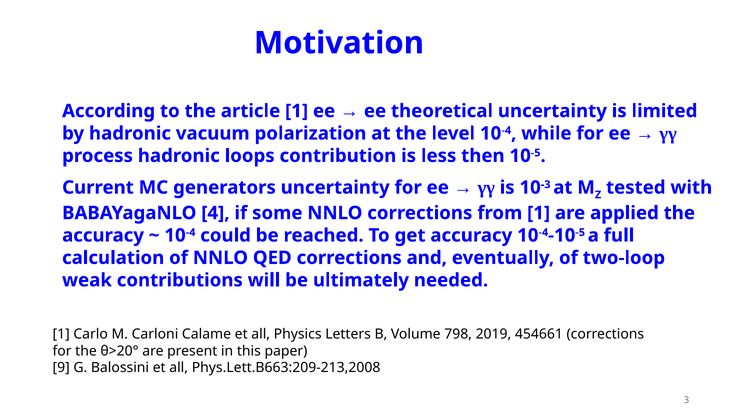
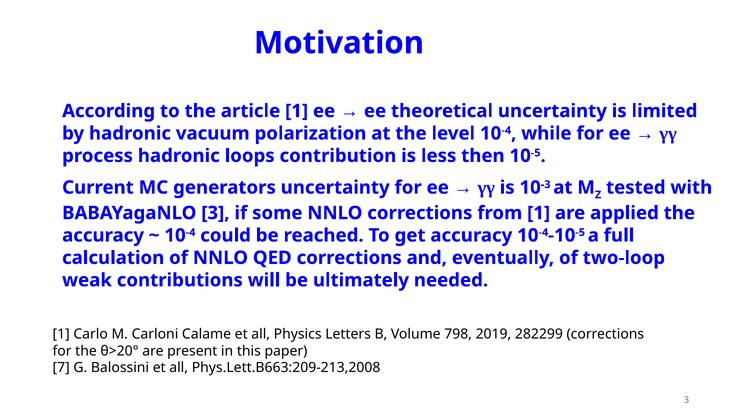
BABAYagaNLO 4: 4 -> 3 (215, 213)
454661: 454661 -> 282299 (539, 334)
9: 9 -> 7 (61, 367)
